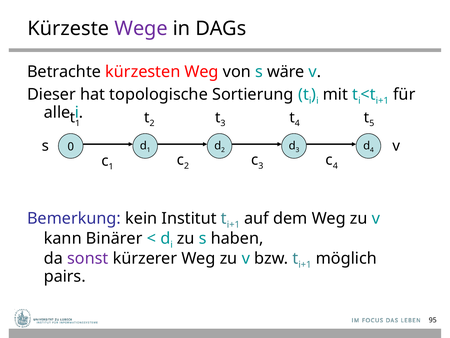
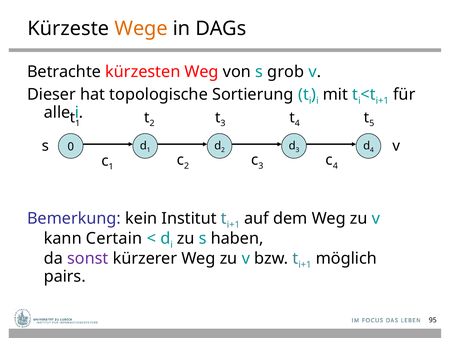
Wege colour: purple -> orange (141, 28)
wäre: wäre -> grob (286, 72)
Binärer: Binärer -> Certain (114, 238)
